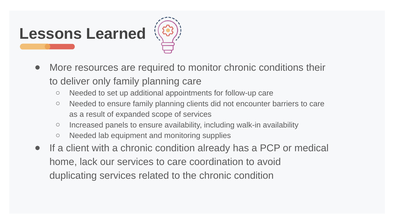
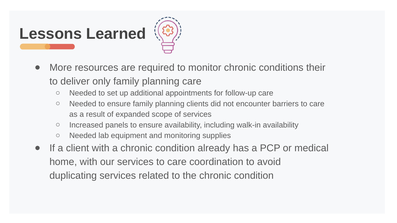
home lack: lack -> with (89, 162)
